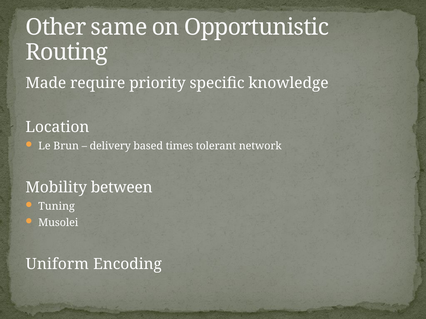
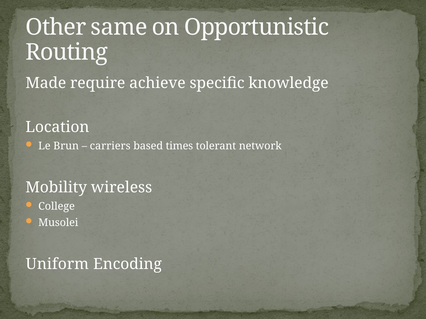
priority: priority -> achieve (157, 83)
delivery: delivery -> carriers (110, 146)
between: between -> wireless (122, 188)
Tuning: Tuning -> College (57, 207)
